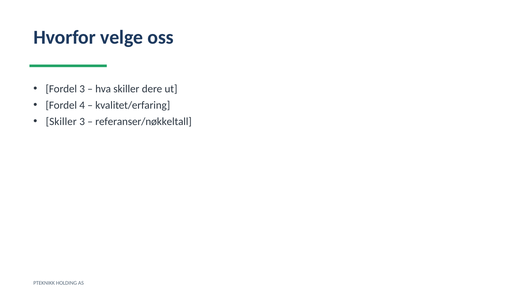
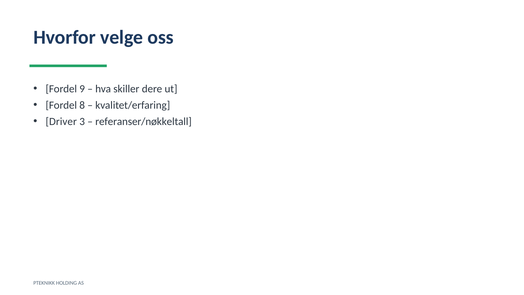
Fordel 3: 3 -> 9 (82, 89)
4: 4 -> 8 (82, 105)
Skiller: Skiller -> Driver (61, 122)
